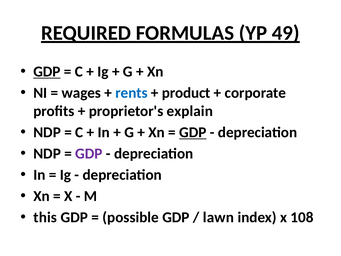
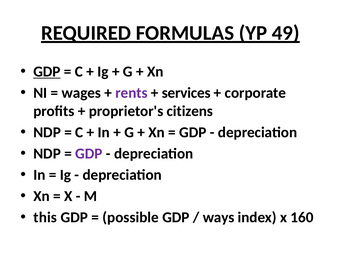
rents colour: blue -> purple (131, 93)
product: product -> services (186, 93)
explain: explain -> citizens (190, 111)
GDP underline: present -> none (193, 132)
lawn: lawn -> ways (219, 217)
108: 108 -> 160 (302, 217)
